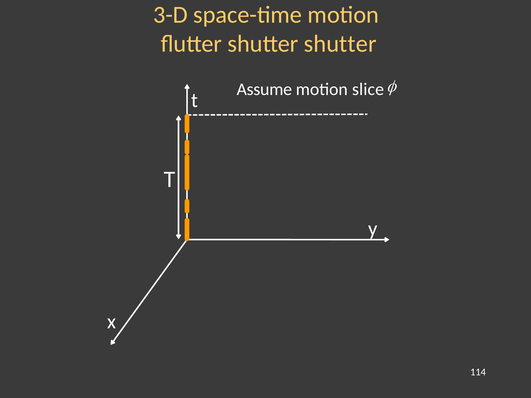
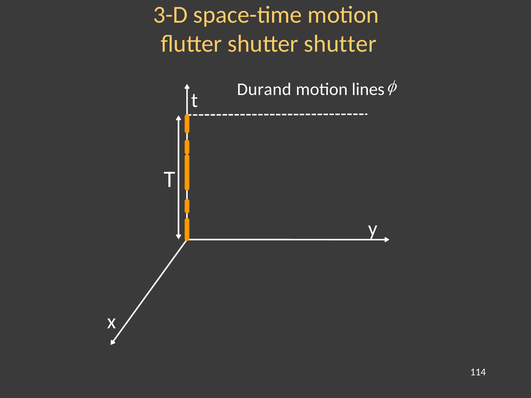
Assume: Assume -> Durand (264, 89)
slice: slice -> lines (368, 89)
